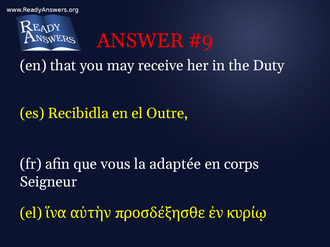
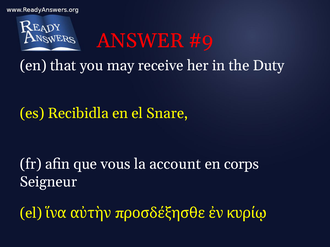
Outre: Outre -> Snare (167, 114)
adaptée: adaptée -> account (175, 164)
